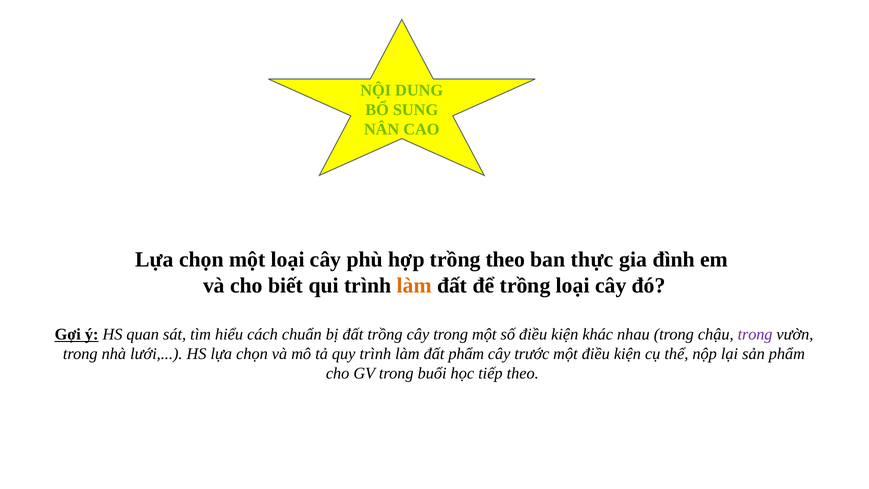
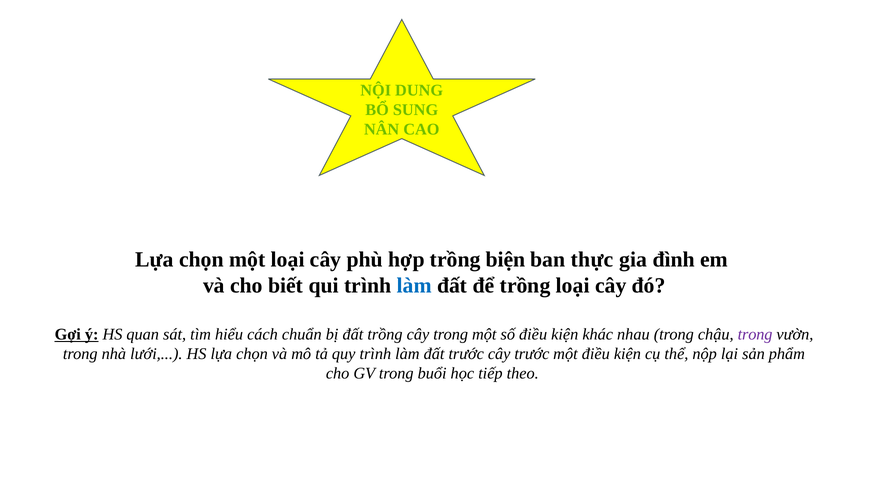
trồng theo: theo -> biện (506, 260)
làm colour: orange -> blue (414, 286)
đất phẩm: phẩm -> trước (466, 354)
